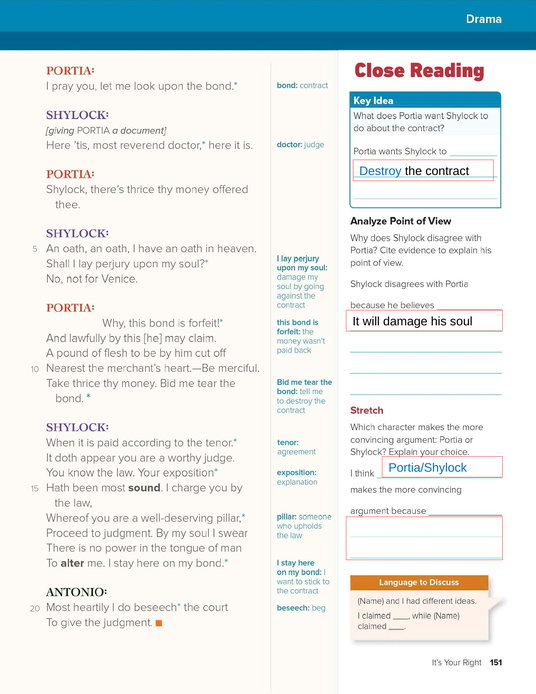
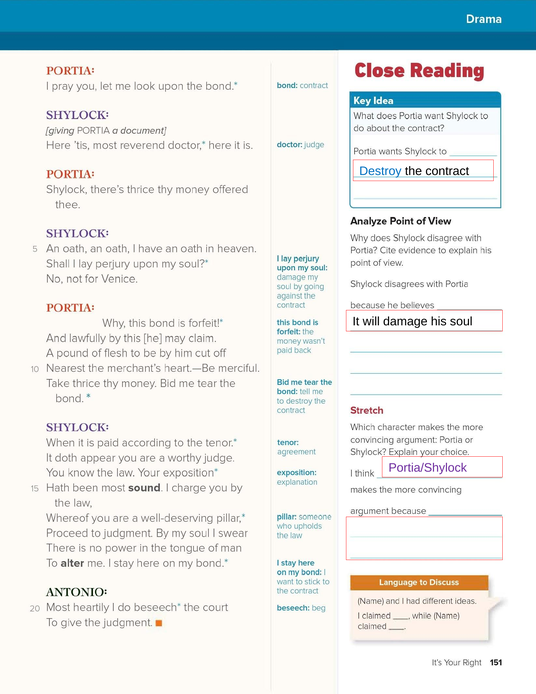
Portia/Shylock colour: blue -> purple (428, 467)
